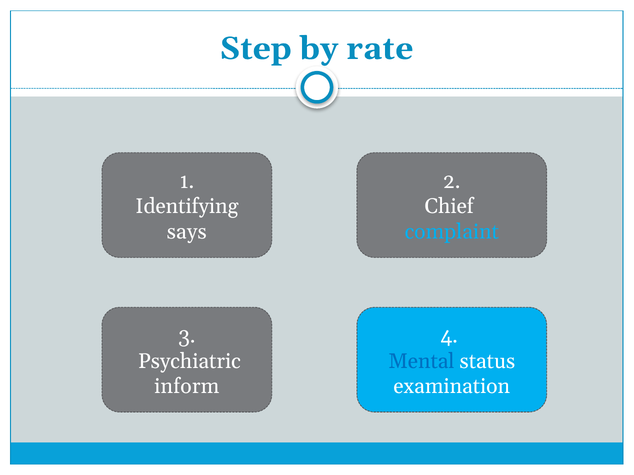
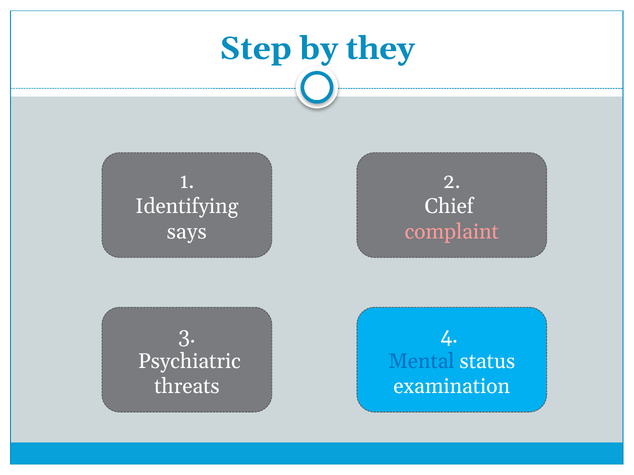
rate: rate -> they (380, 49)
complaint colour: light blue -> pink (452, 232)
inform: inform -> threats (187, 387)
